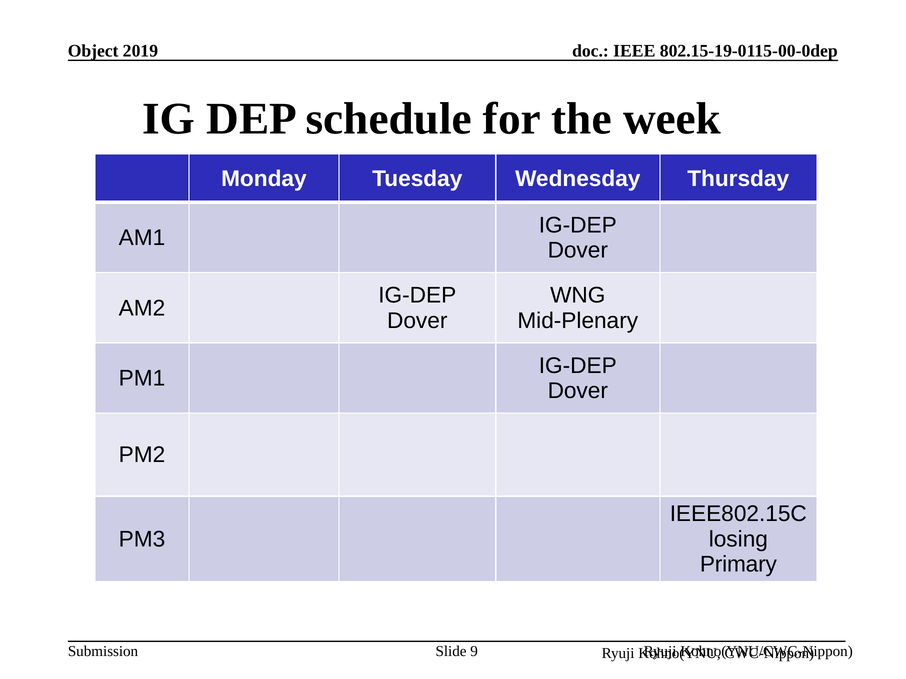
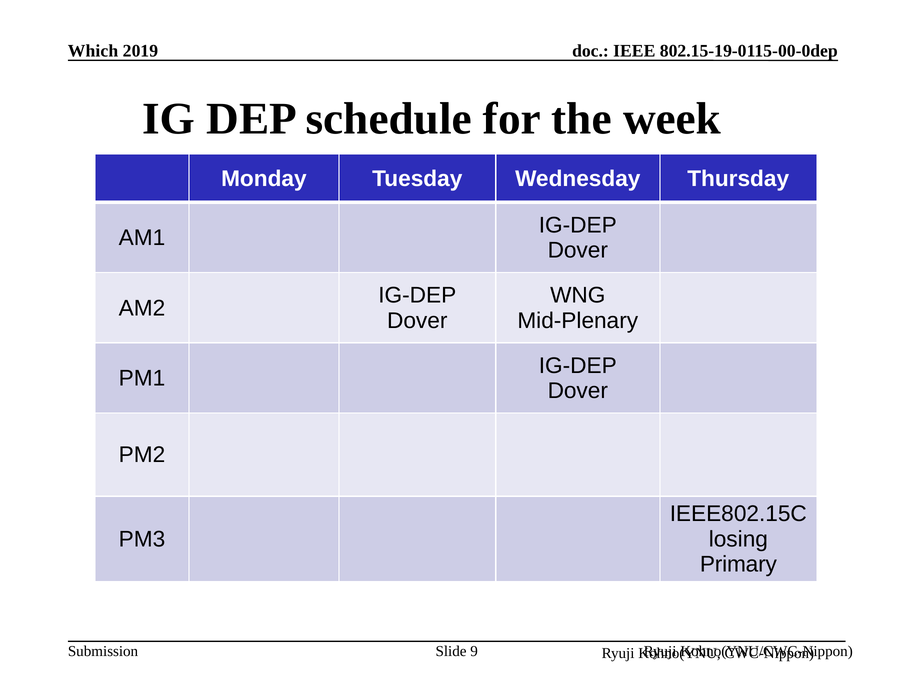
Object: Object -> Which (93, 51)
